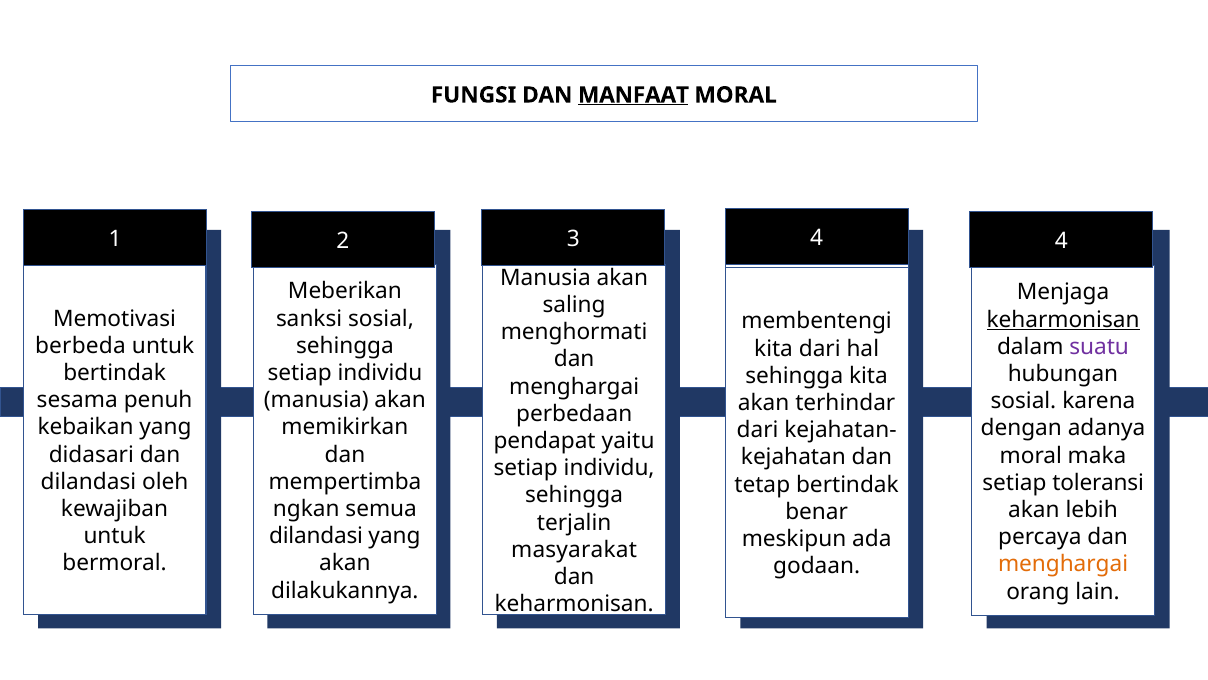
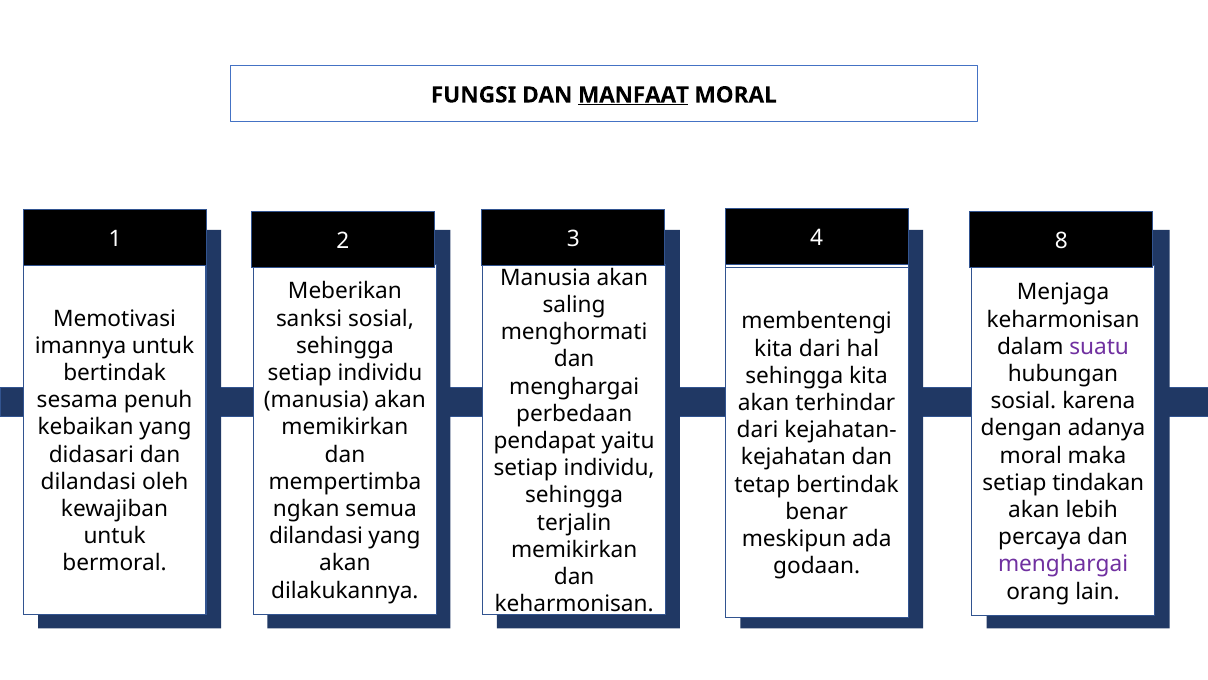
2 4: 4 -> 8 (1061, 241)
keharmonisan underline: present -> none (1063, 319)
berbeda: berbeda -> imannya (81, 345)
toleransi: toleransi -> tindakan (1098, 482)
masyarakat: masyarakat -> memikirkan (574, 549)
menghargai colour: orange -> purple (1063, 564)
